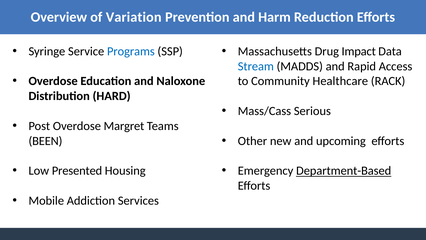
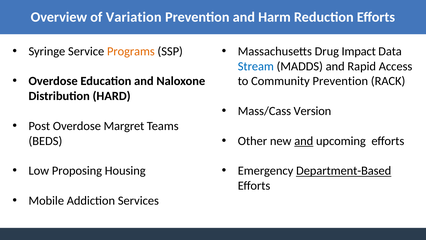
Programs colour: blue -> orange (131, 51)
Community Healthcare: Healthcare -> Prevention (340, 81)
Serious: Serious -> Version (312, 111)
and underline: none -> present (304, 141)
BEEN: BEEN -> BEDS (45, 141)
Presented: Presented -> Proposing (77, 171)
